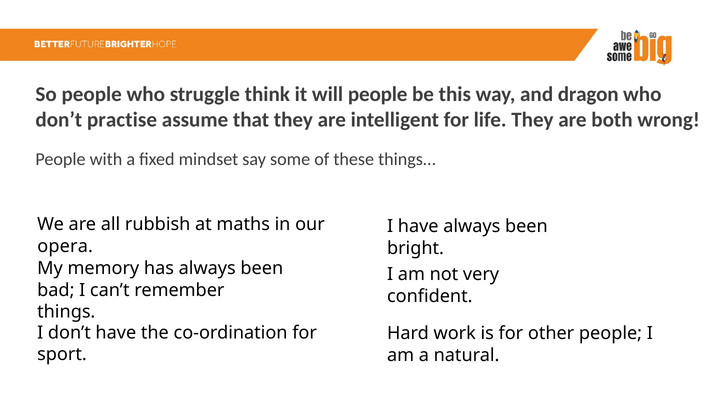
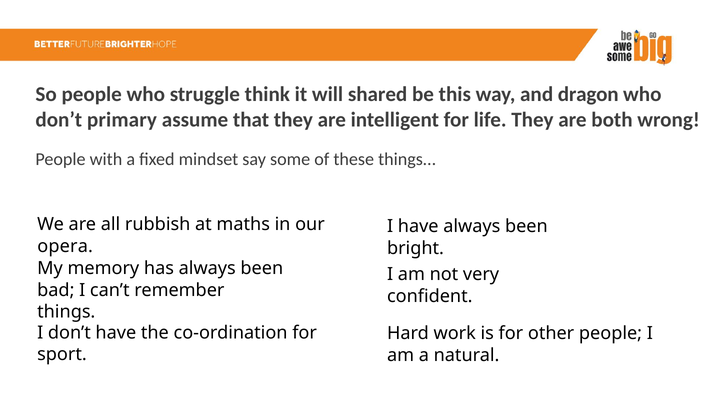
will people: people -> shared (378, 94)
practise: practise -> primary (122, 120)
